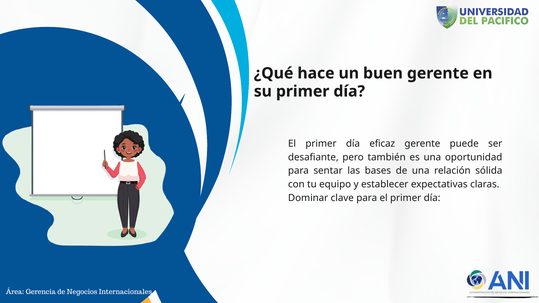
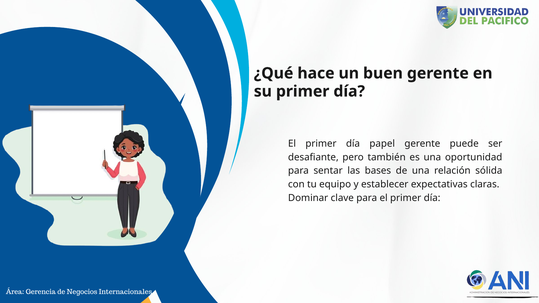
eficaz: eficaz -> papel (382, 144)
